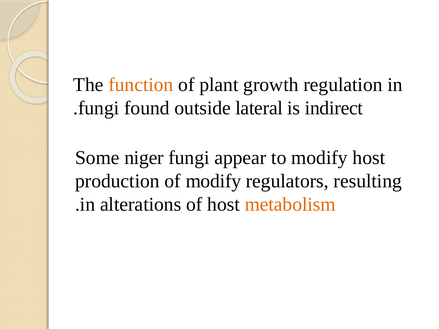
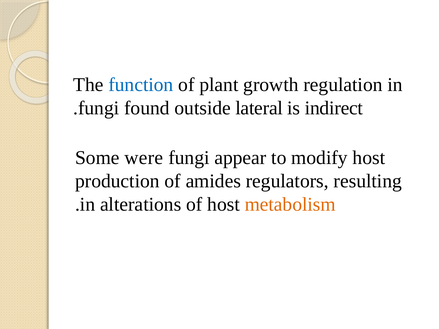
function colour: orange -> blue (141, 85)
niger: niger -> were (144, 158)
of modify: modify -> amides (213, 181)
